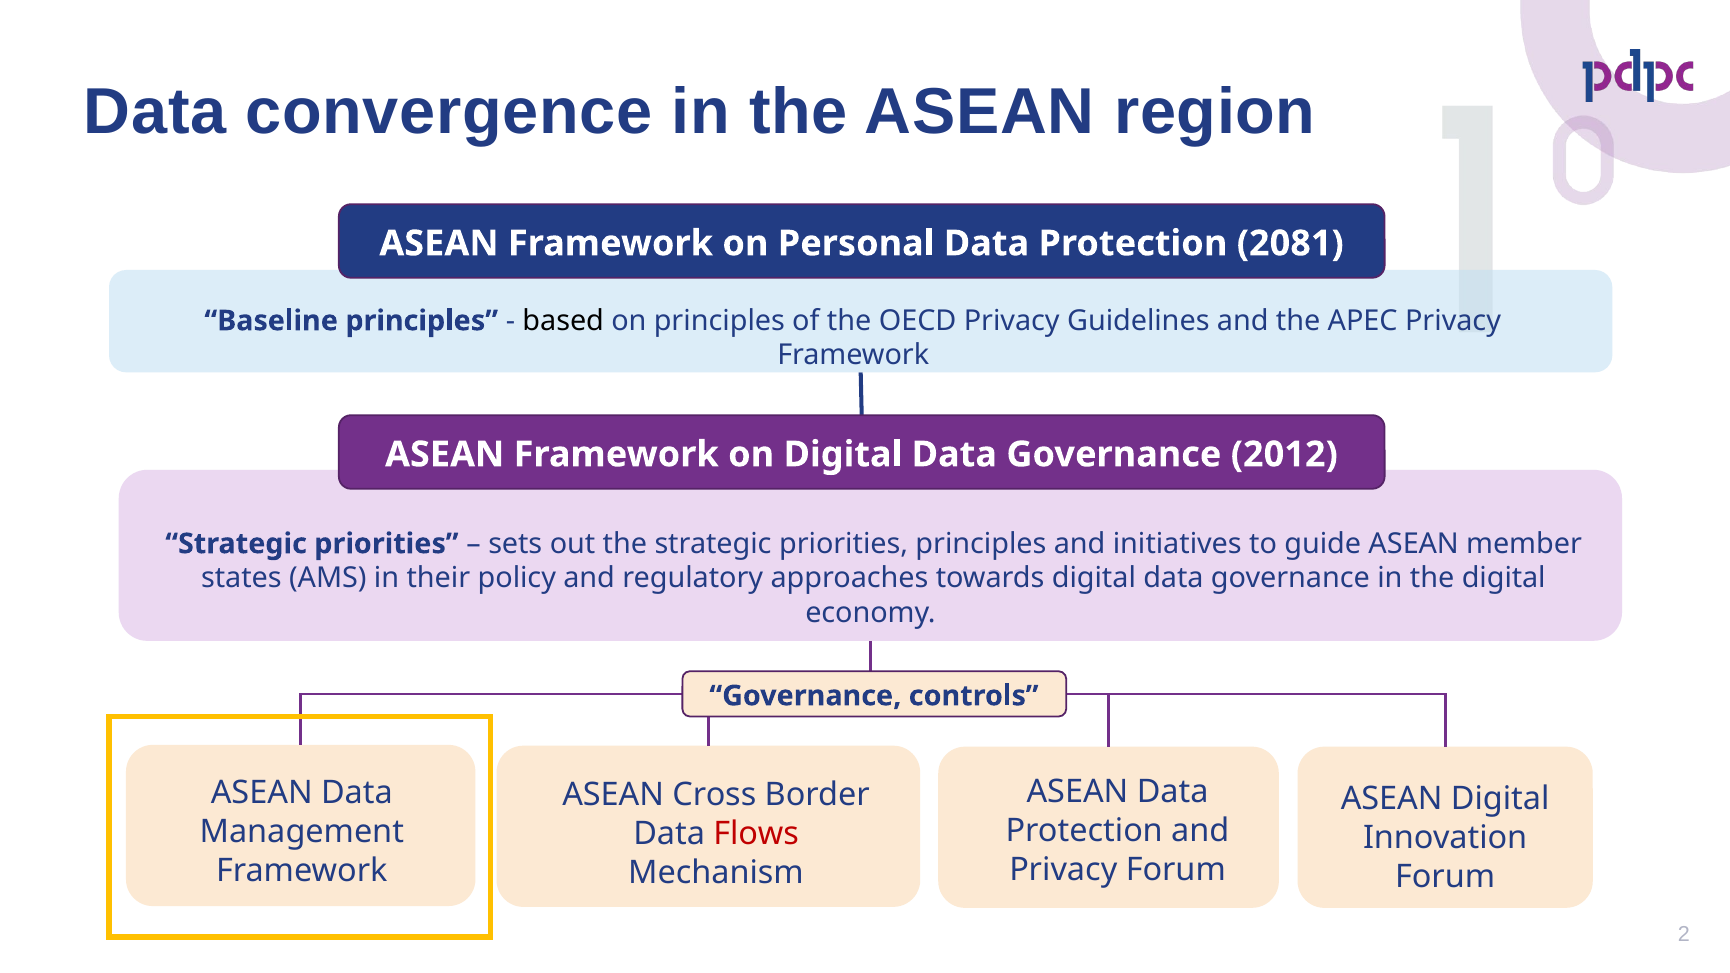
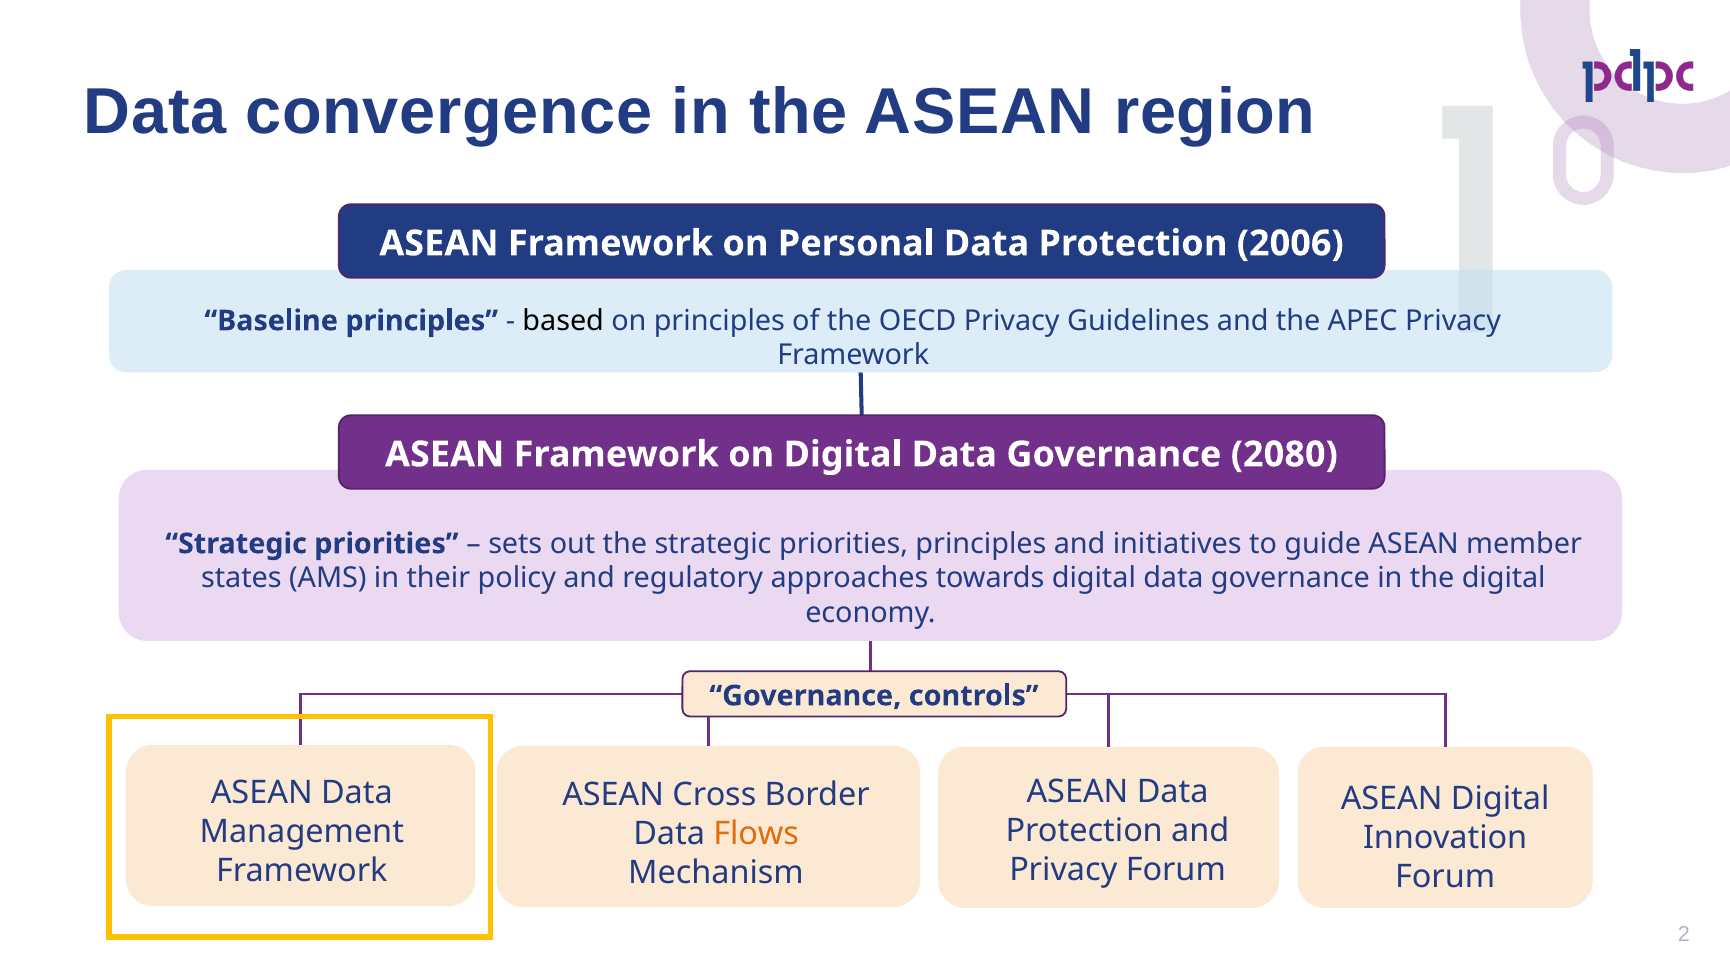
2081: 2081 -> 2006 (1290, 244)
2012: 2012 -> 2080 (1284, 455)
Flows colour: red -> orange (756, 833)
